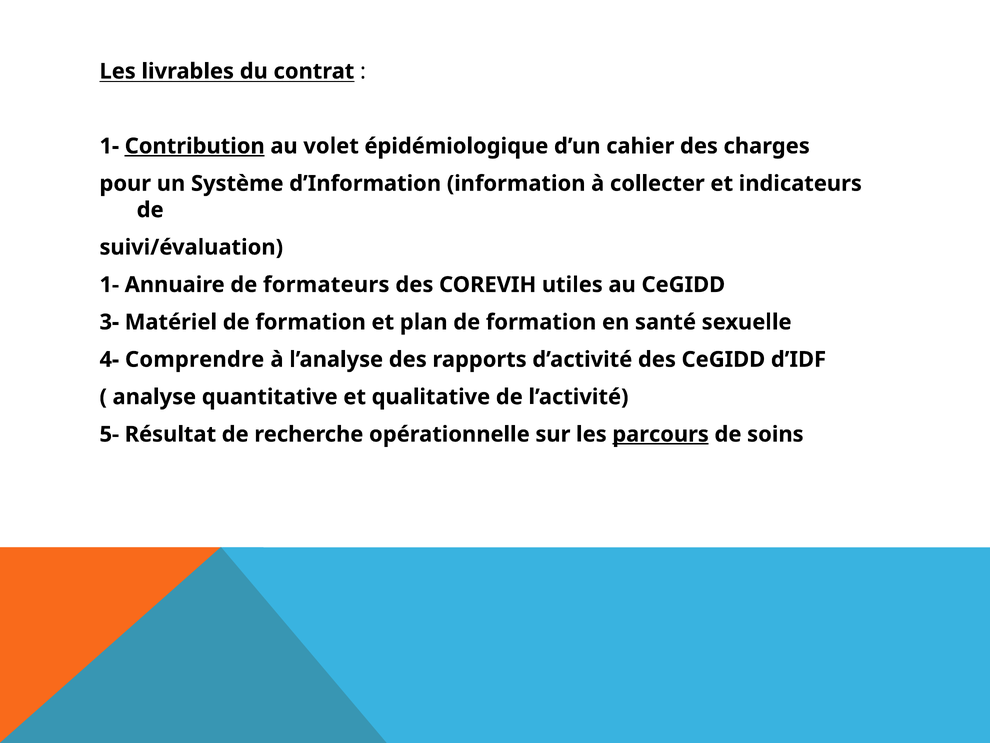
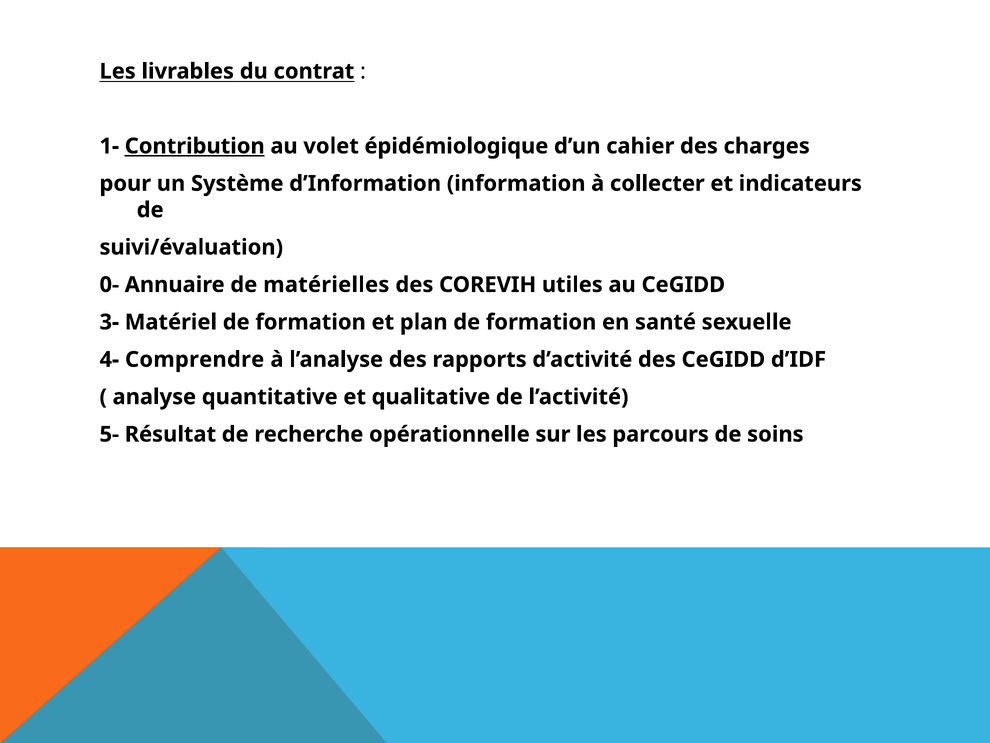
1-: 1- -> 0- (109, 285)
formateurs: formateurs -> matérielles (326, 285)
parcours underline: present -> none (661, 434)
